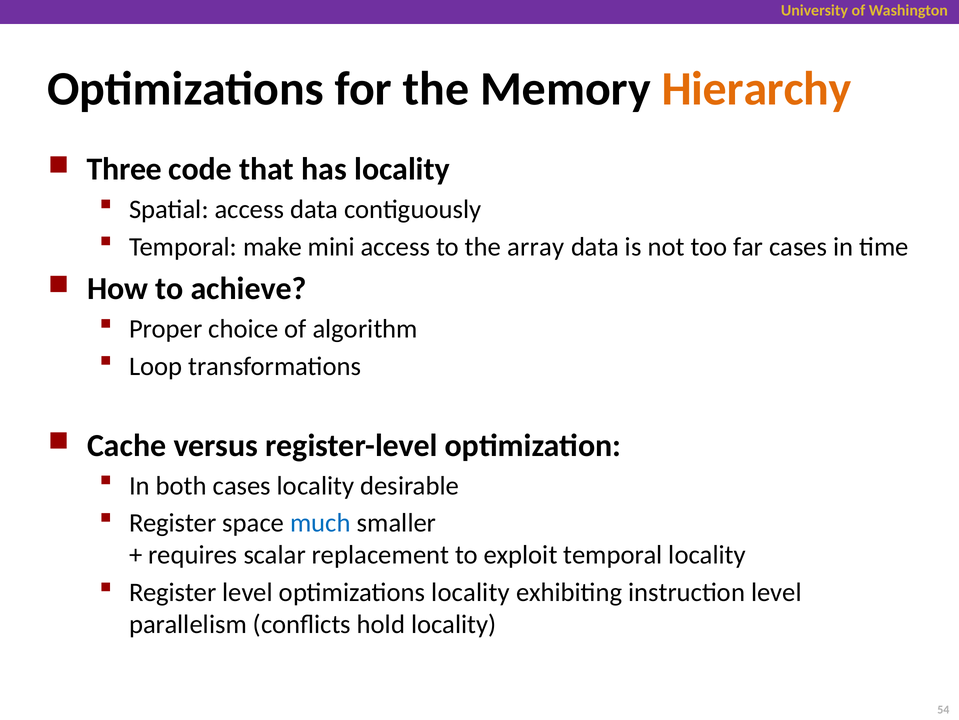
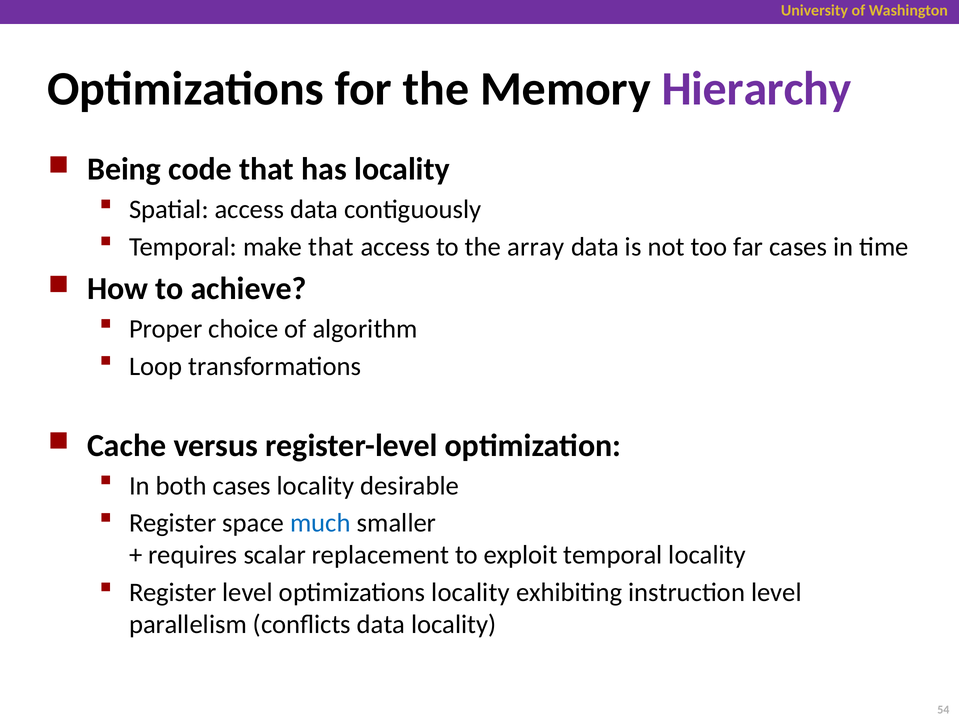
Hierarchy colour: orange -> purple (757, 89)
Three: Three -> Being (124, 169)
make mini: mini -> that (331, 247)
conflicts hold: hold -> data (381, 624)
